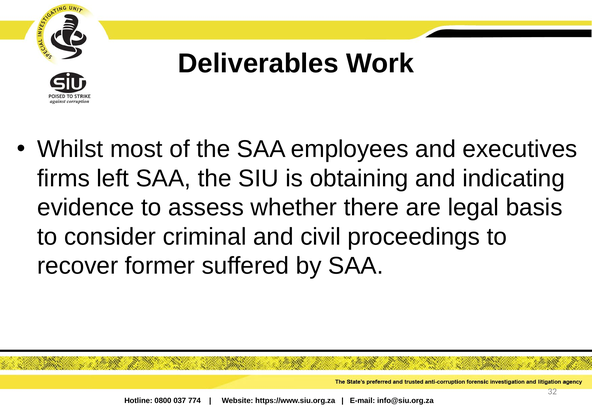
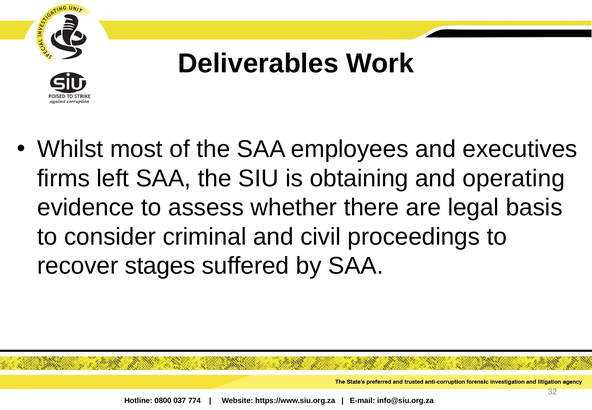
indicating: indicating -> operating (514, 178)
former: former -> stages (160, 266)
